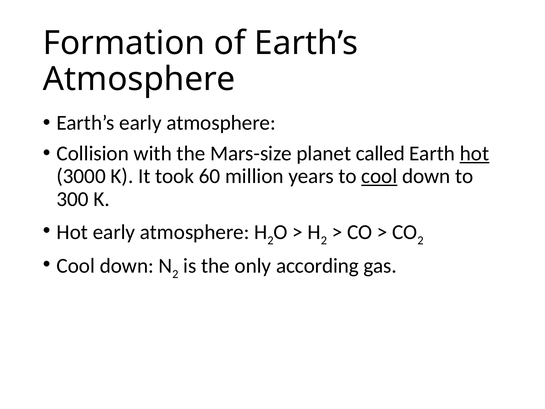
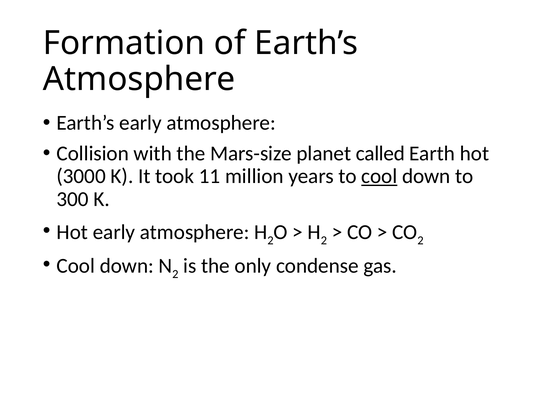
hot underline: present -> none (474, 153)
60: 60 -> 11 (210, 176)
according: according -> condense (317, 266)
